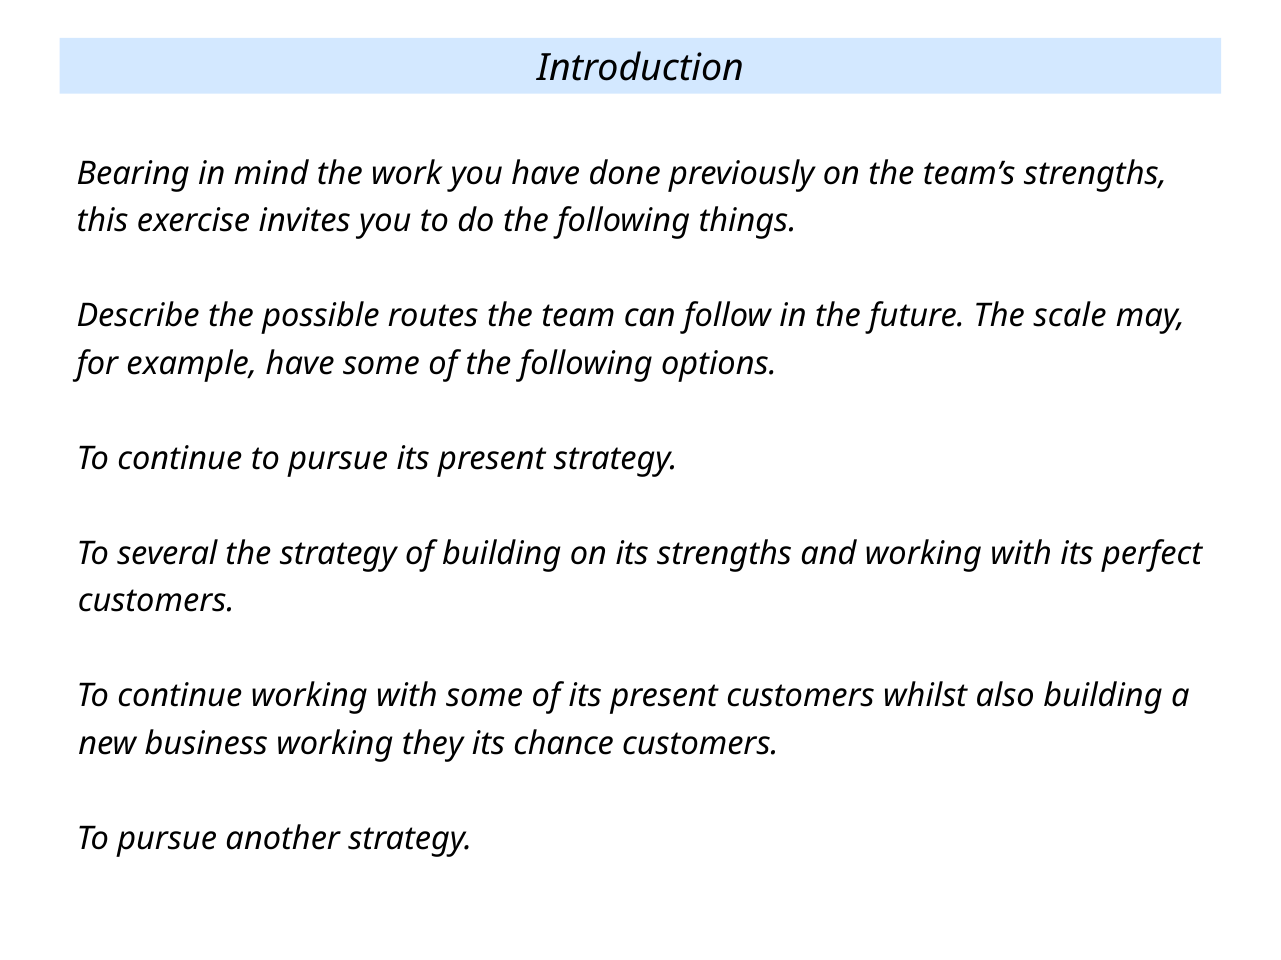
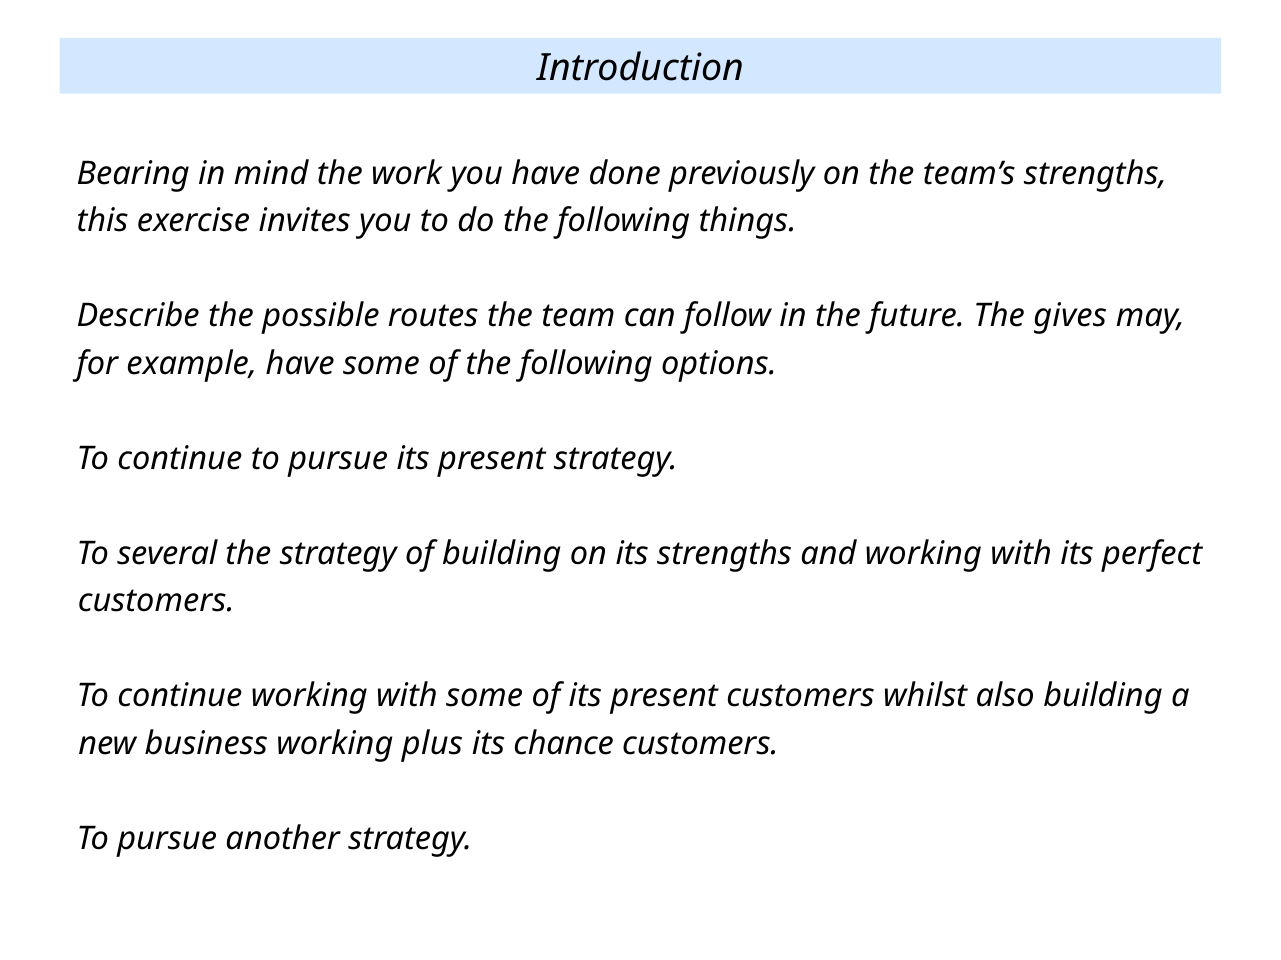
scale: scale -> gives (1070, 316)
they: they -> plus (432, 744)
